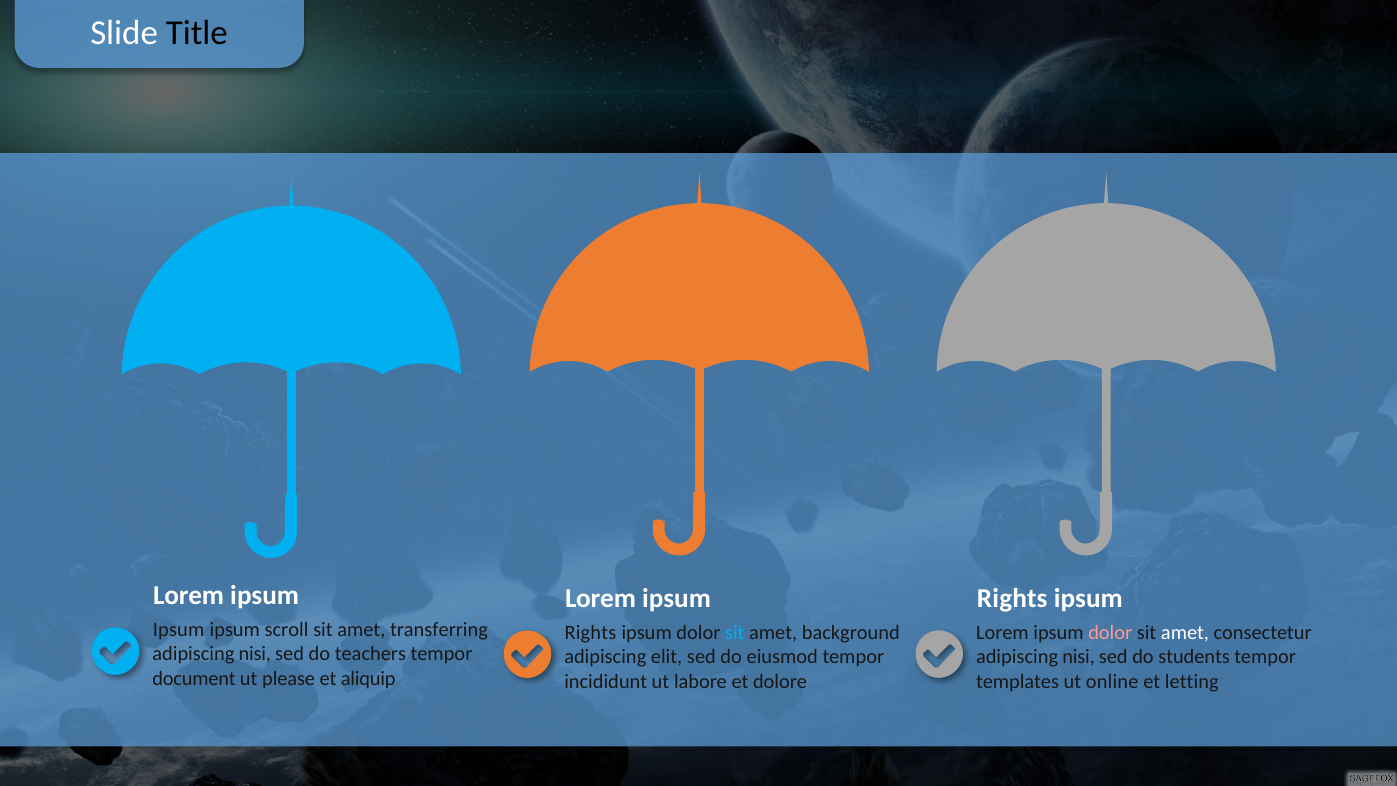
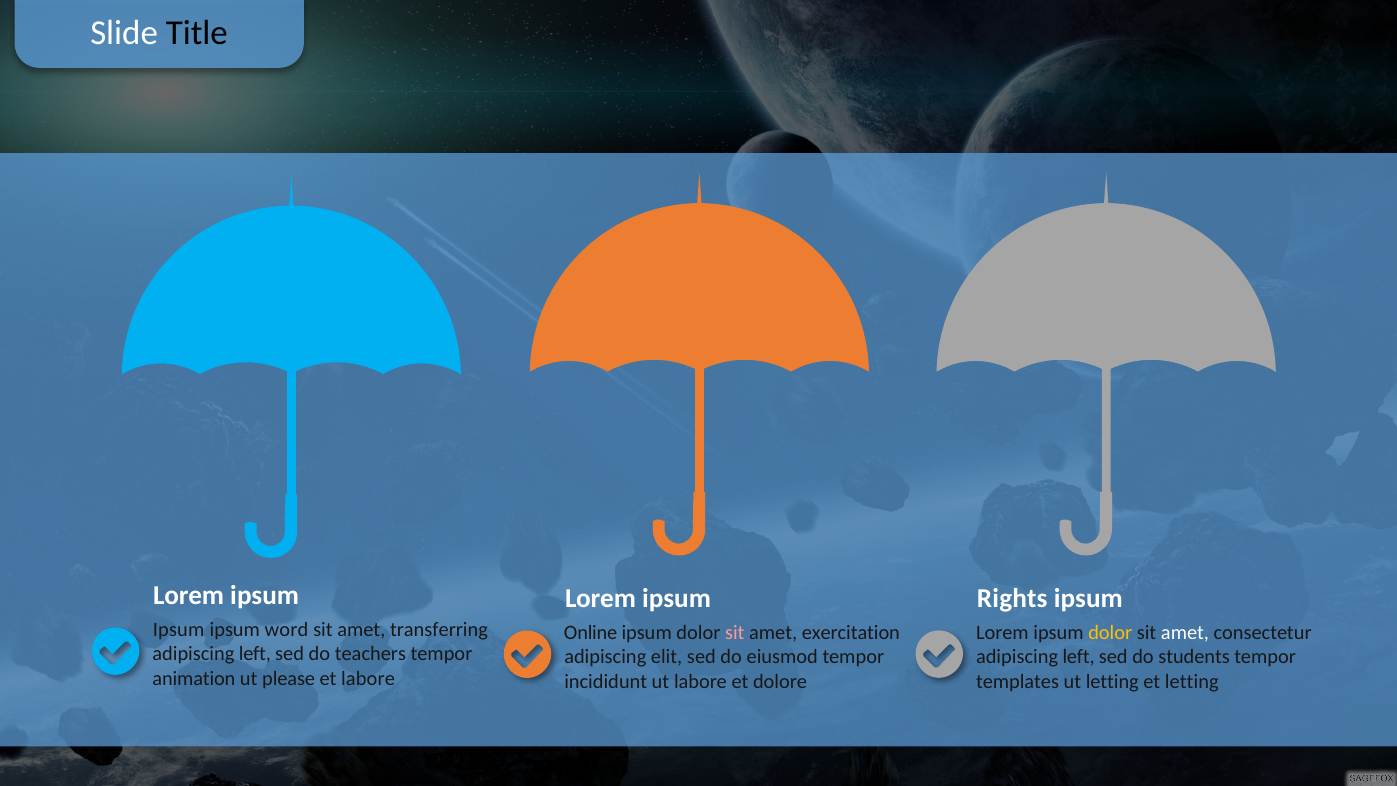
scroll: scroll -> word (286, 629)
dolor colour: pink -> yellow (1110, 632)
Rights: Rights -> Online (591, 632)
sit colour: light blue -> pink (735, 632)
background: background -> exercitation (851, 632)
nisi: nisi -> left (255, 654)
nisi: nisi -> left (1079, 657)
document: document -> animation (194, 678)
et aliquip: aliquip -> labore (368, 678)
ut online: online -> letting (1112, 681)
